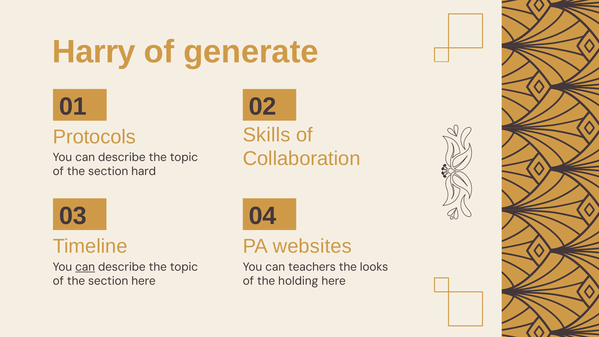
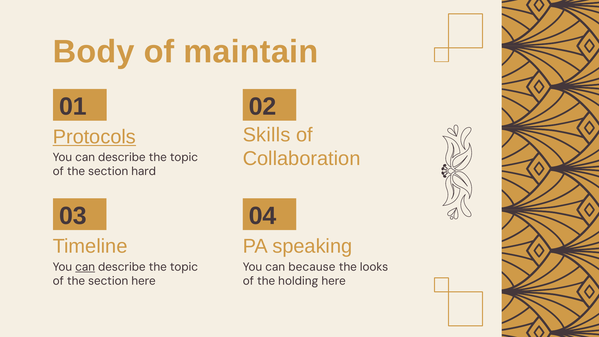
Harry: Harry -> Body (94, 52)
generate: generate -> maintain (251, 52)
Protocols underline: none -> present (94, 137)
websites: websites -> speaking (312, 246)
teachers: teachers -> because (312, 267)
